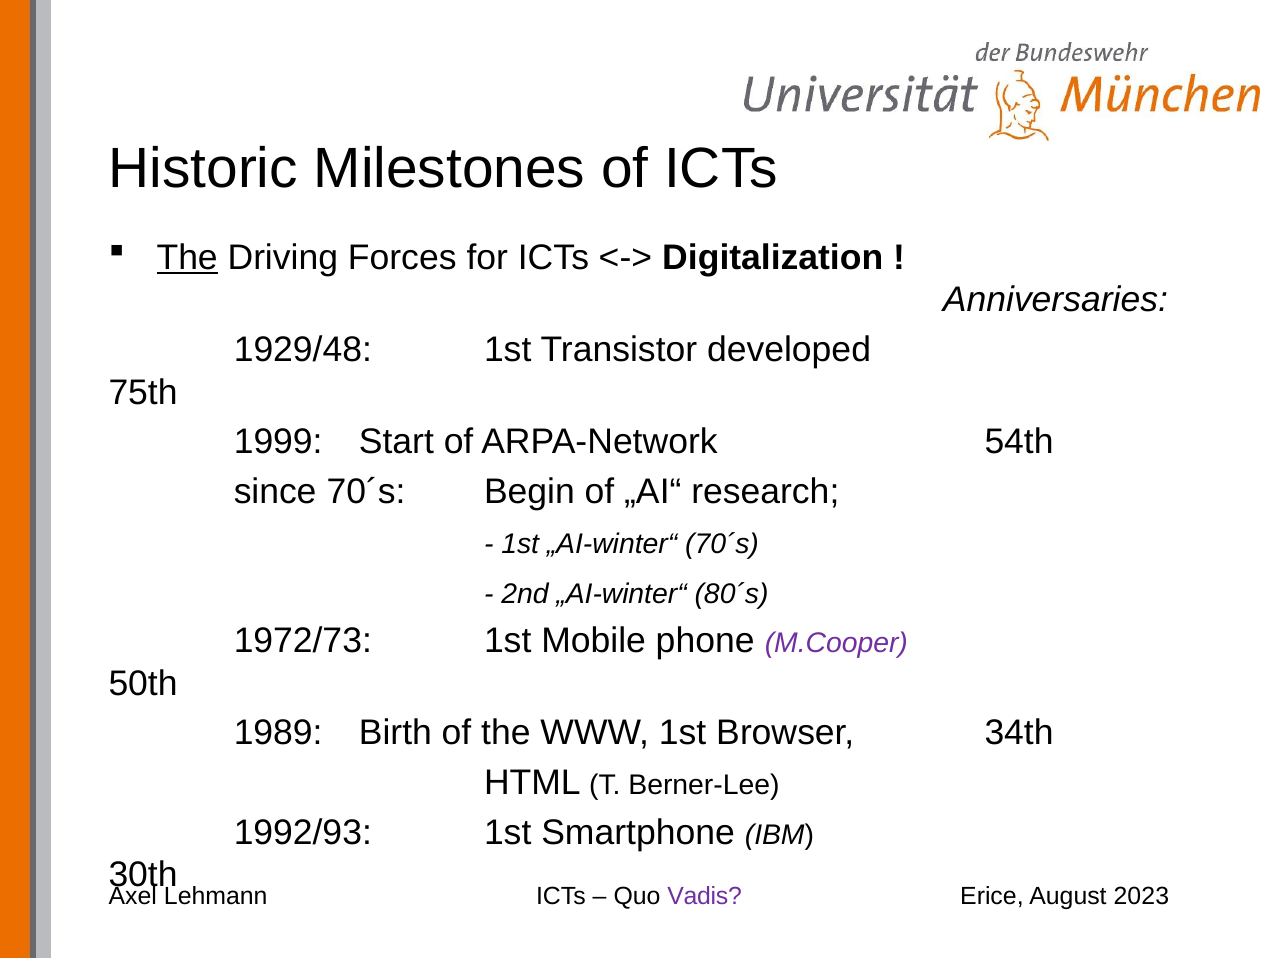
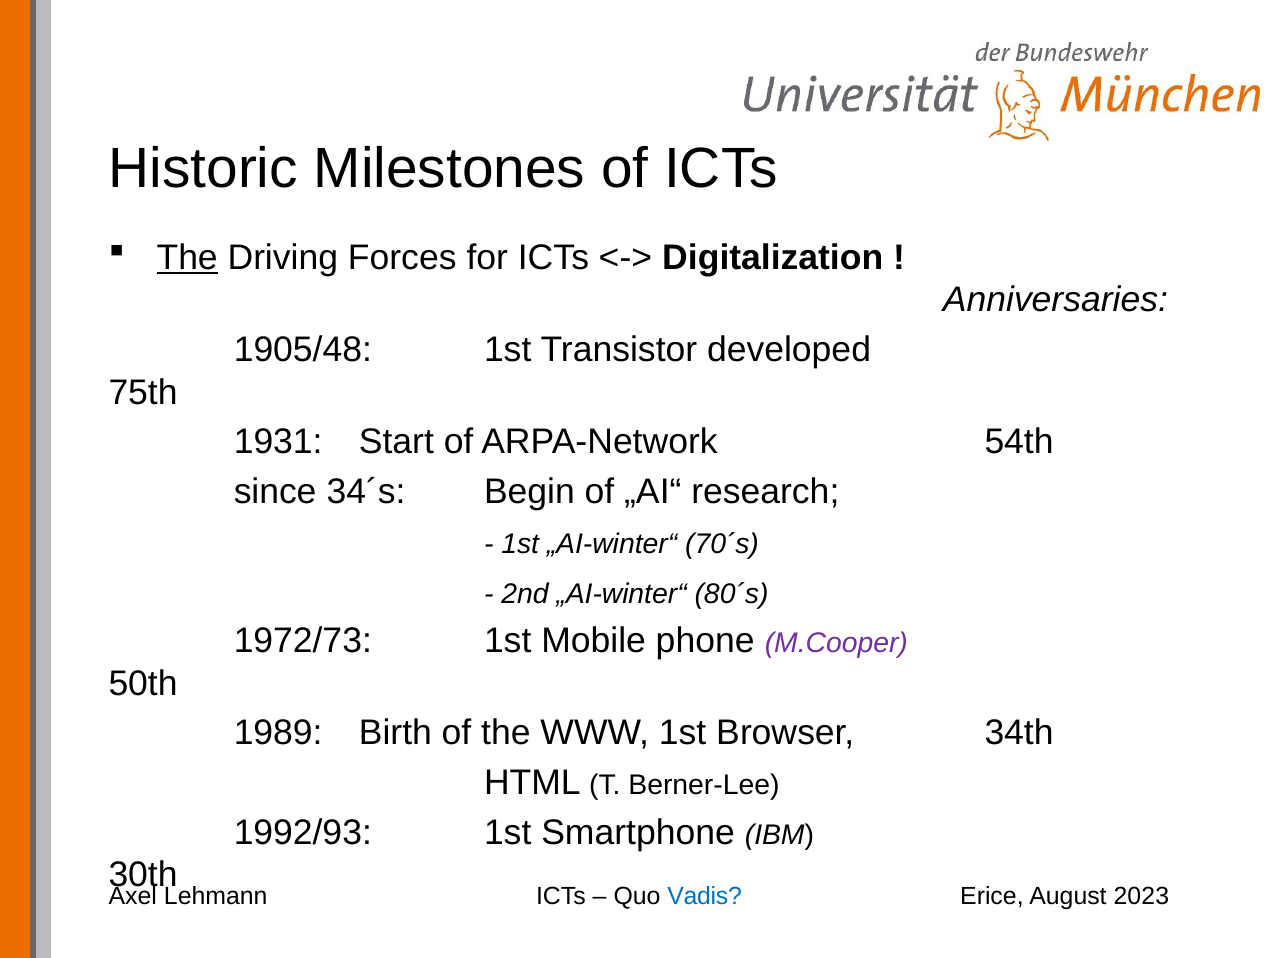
1929/48: 1929/48 -> 1905/48 (303, 350)
1999: 1999 -> 1931 (278, 442)
since 70´s: 70´s -> 34´s (366, 492)
Vadis colour: purple -> blue (705, 896)
